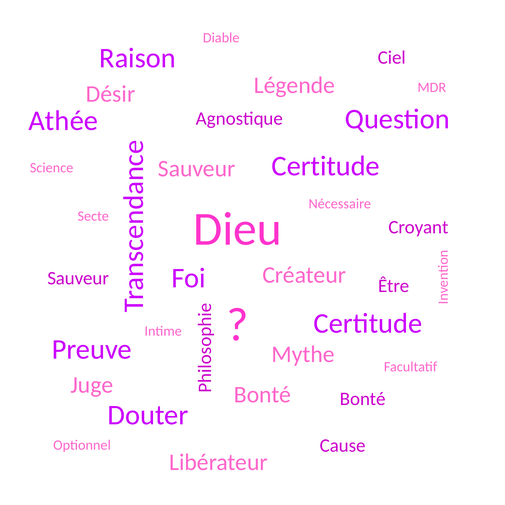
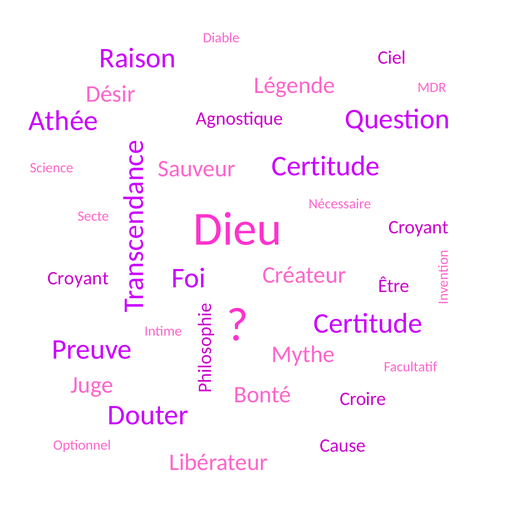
Sauveur: Sauveur -> Croyant (78, 278)
Bonté: Bonté -> Croire (363, 399)
